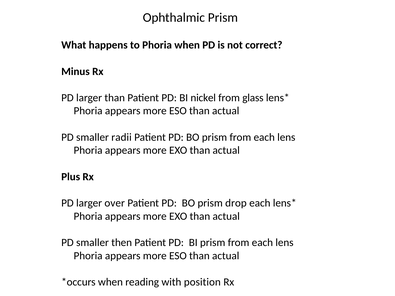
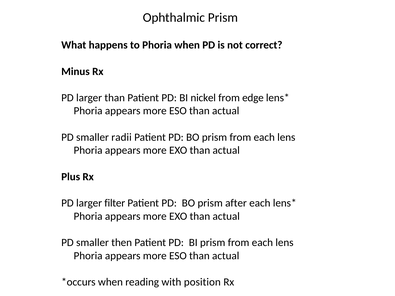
glass: glass -> edge (253, 98)
over: over -> filter (115, 203)
drop: drop -> after (236, 203)
